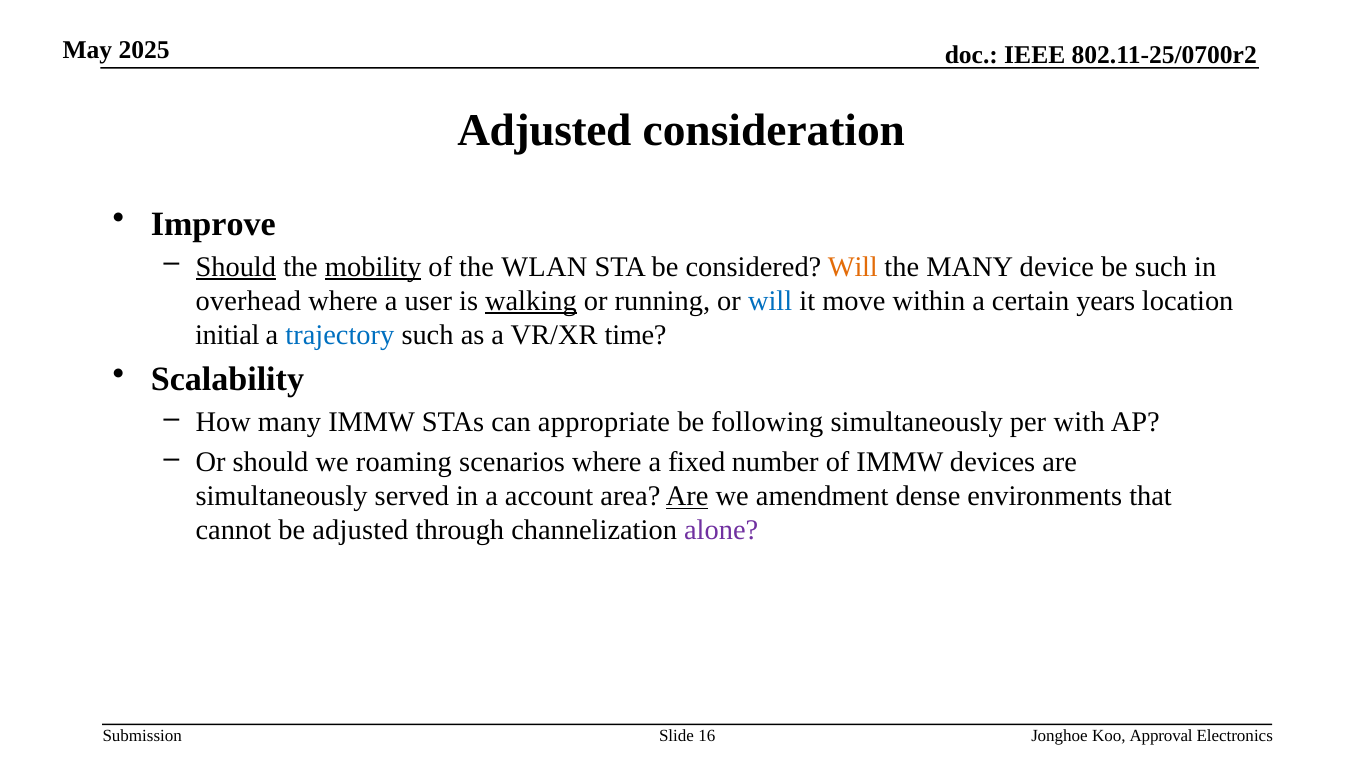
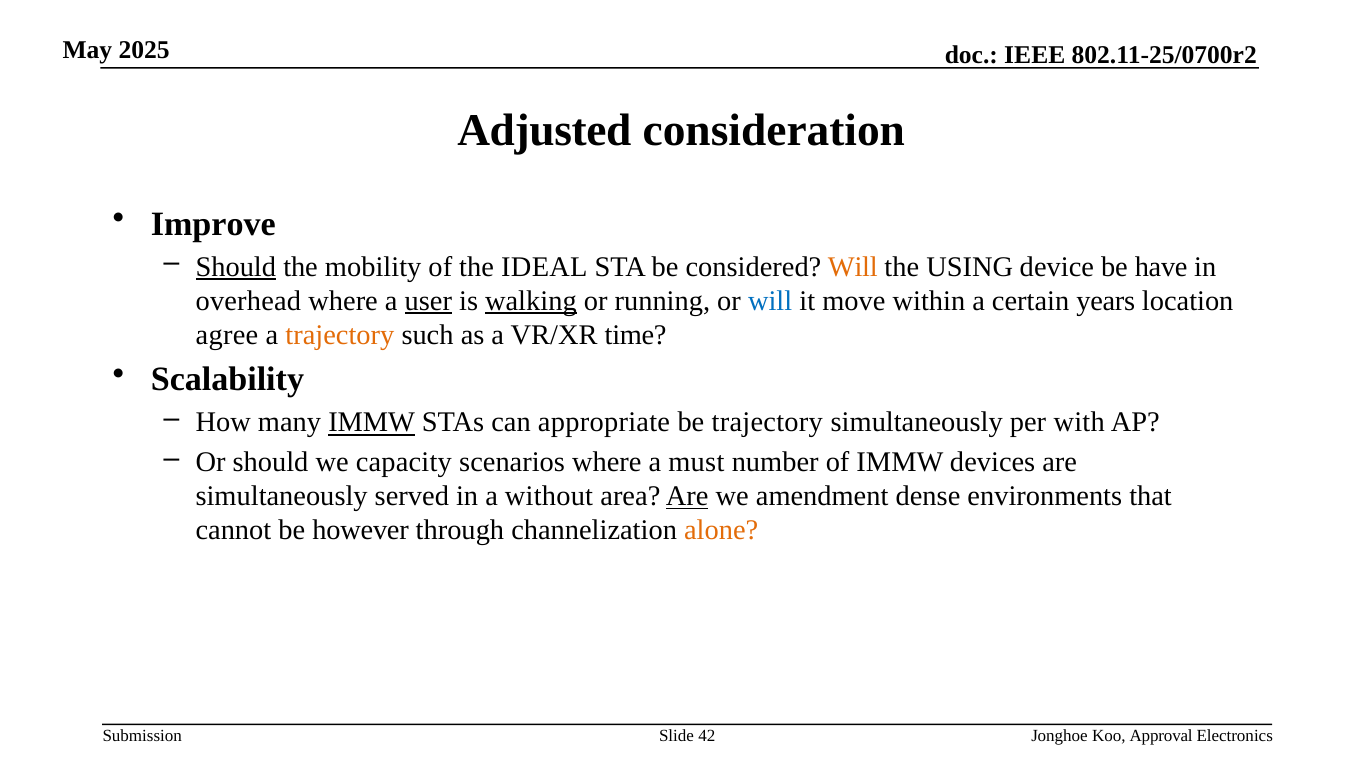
mobility underline: present -> none (373, 267)
WLAN: WLAN -> IDEAL (544, 267)
the MANY: MANY -> USING (970, 267)
be such: such -> have (1161, 267)
user underline: none -> present (428, 301)
initial: initial -> agree (227, 335)
trajectory colour: blue -> orange (340, 335)
IMMW underline: none -> present (372, 422)
be following: following -> trajectory (767, 422)
roaming: roaming -> capacity (404, 462)
fixed: fixed -> must (696, 462)
account: account -> without (549, 496)
be adjusted: adjusted -> however (361, 530)
alone colour: purple -> orange (721, 530)
16: 16 -> 42 (707, 735)
